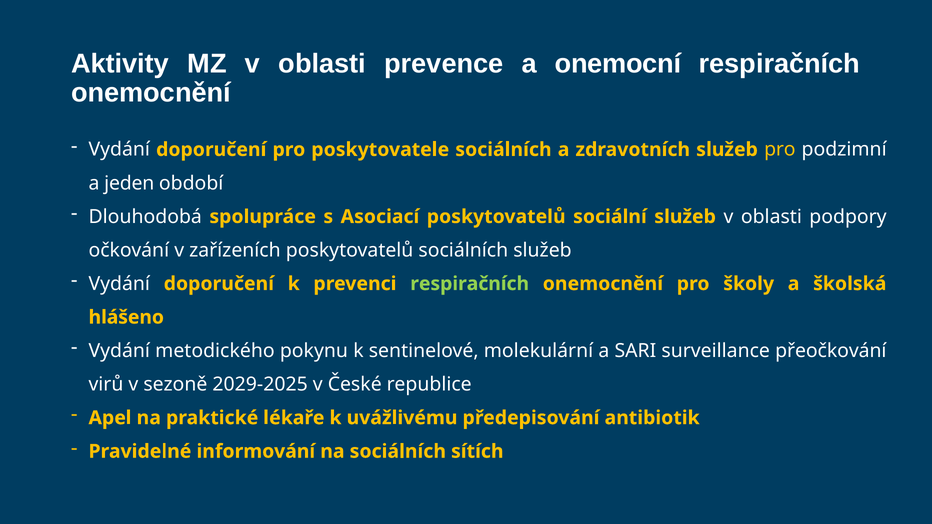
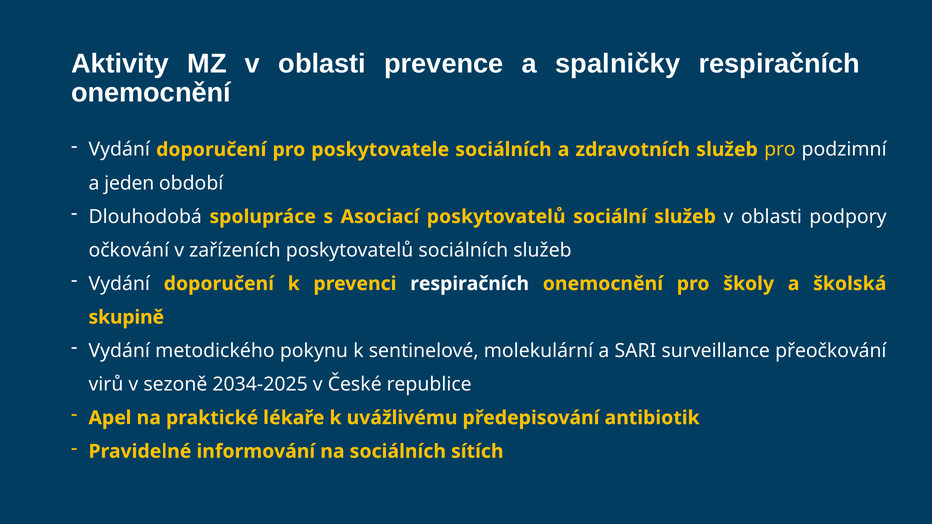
onemocní: onemocní -> spalničky (618, 64)
respiračních colour: light green -> white (470, 284)
hlášeno: hlášeno -> skupině (126, 317)
2029-2025: 2029-2025 -> 2034-2025 (260, 384)
